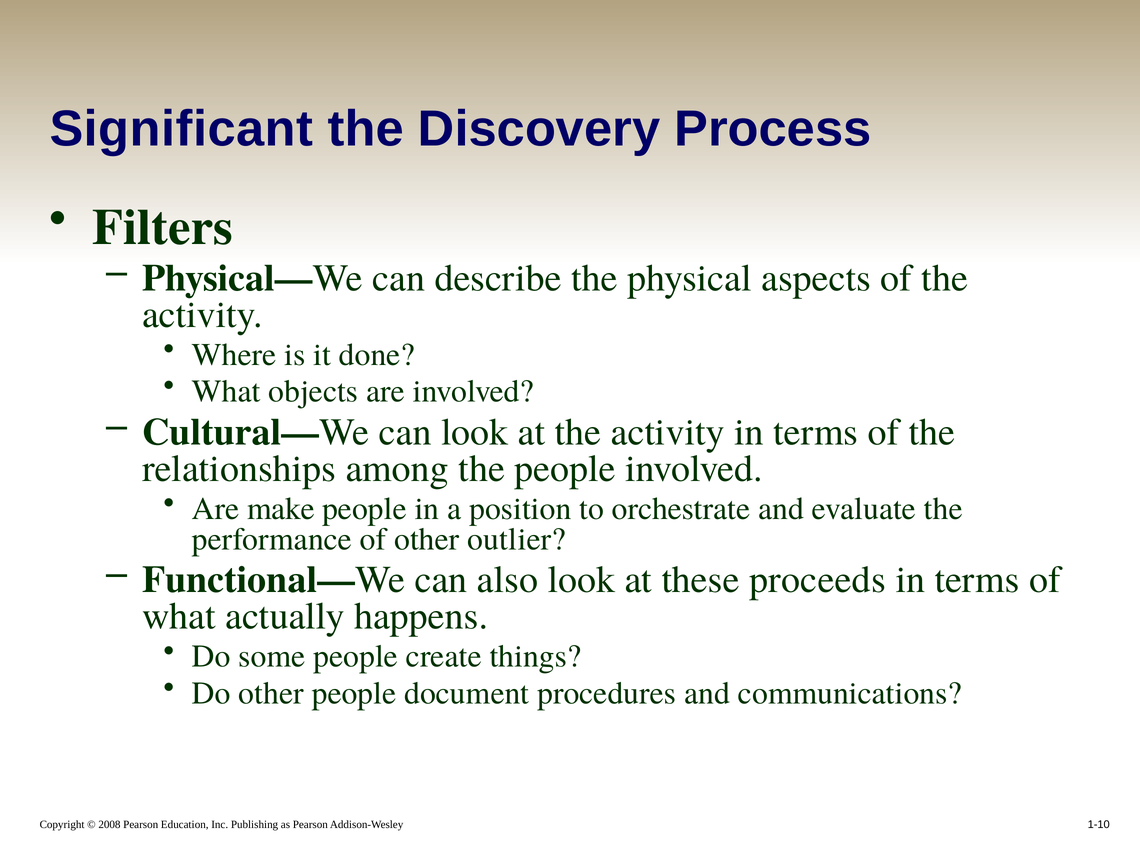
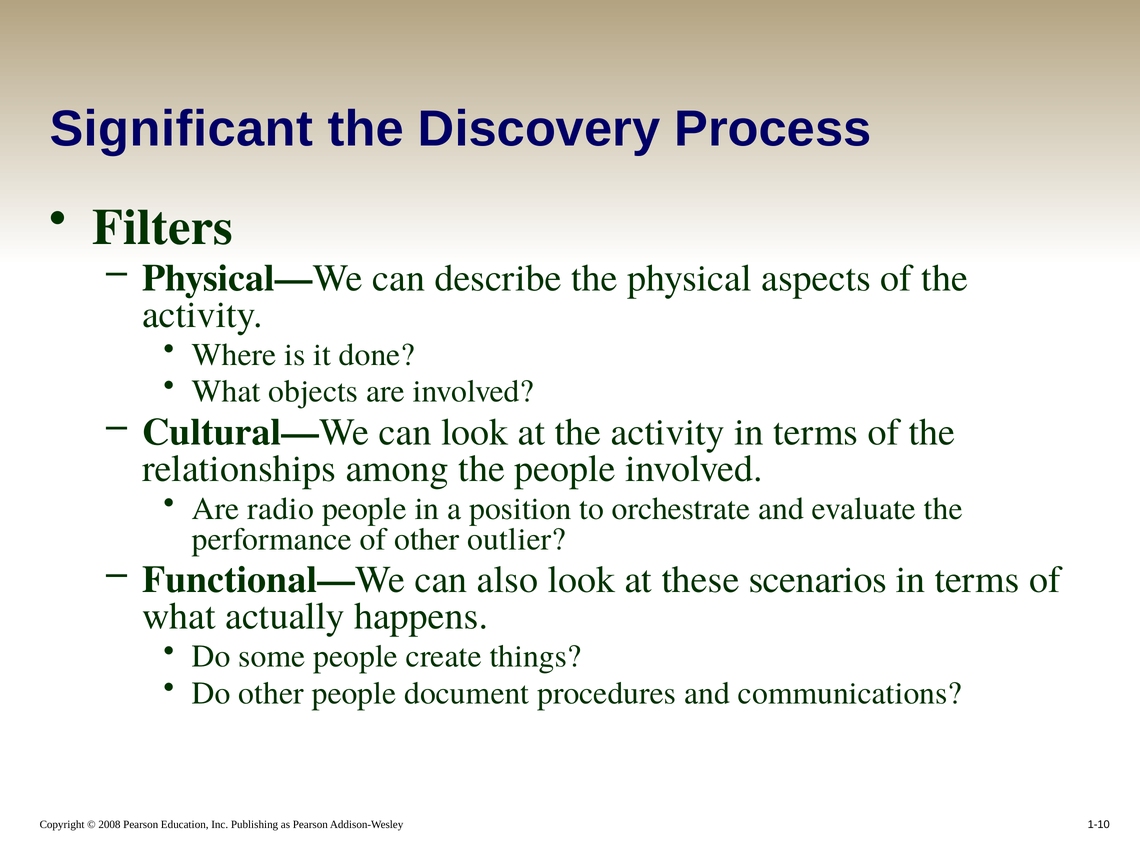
make: make -> radio (281, 509)
proceeds: proceeds -> scenarios (818, 580)
